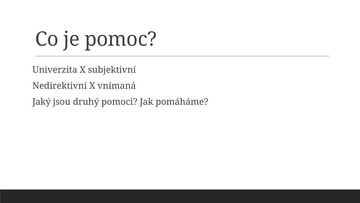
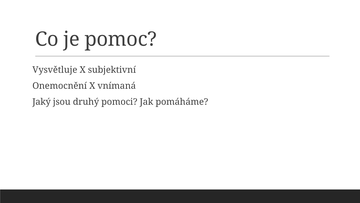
Univerzita: Univerzita -> Vysvětluje (55, 70)
Nedirektivní: Nedirektivní -> Onemocnění (60, 86)
